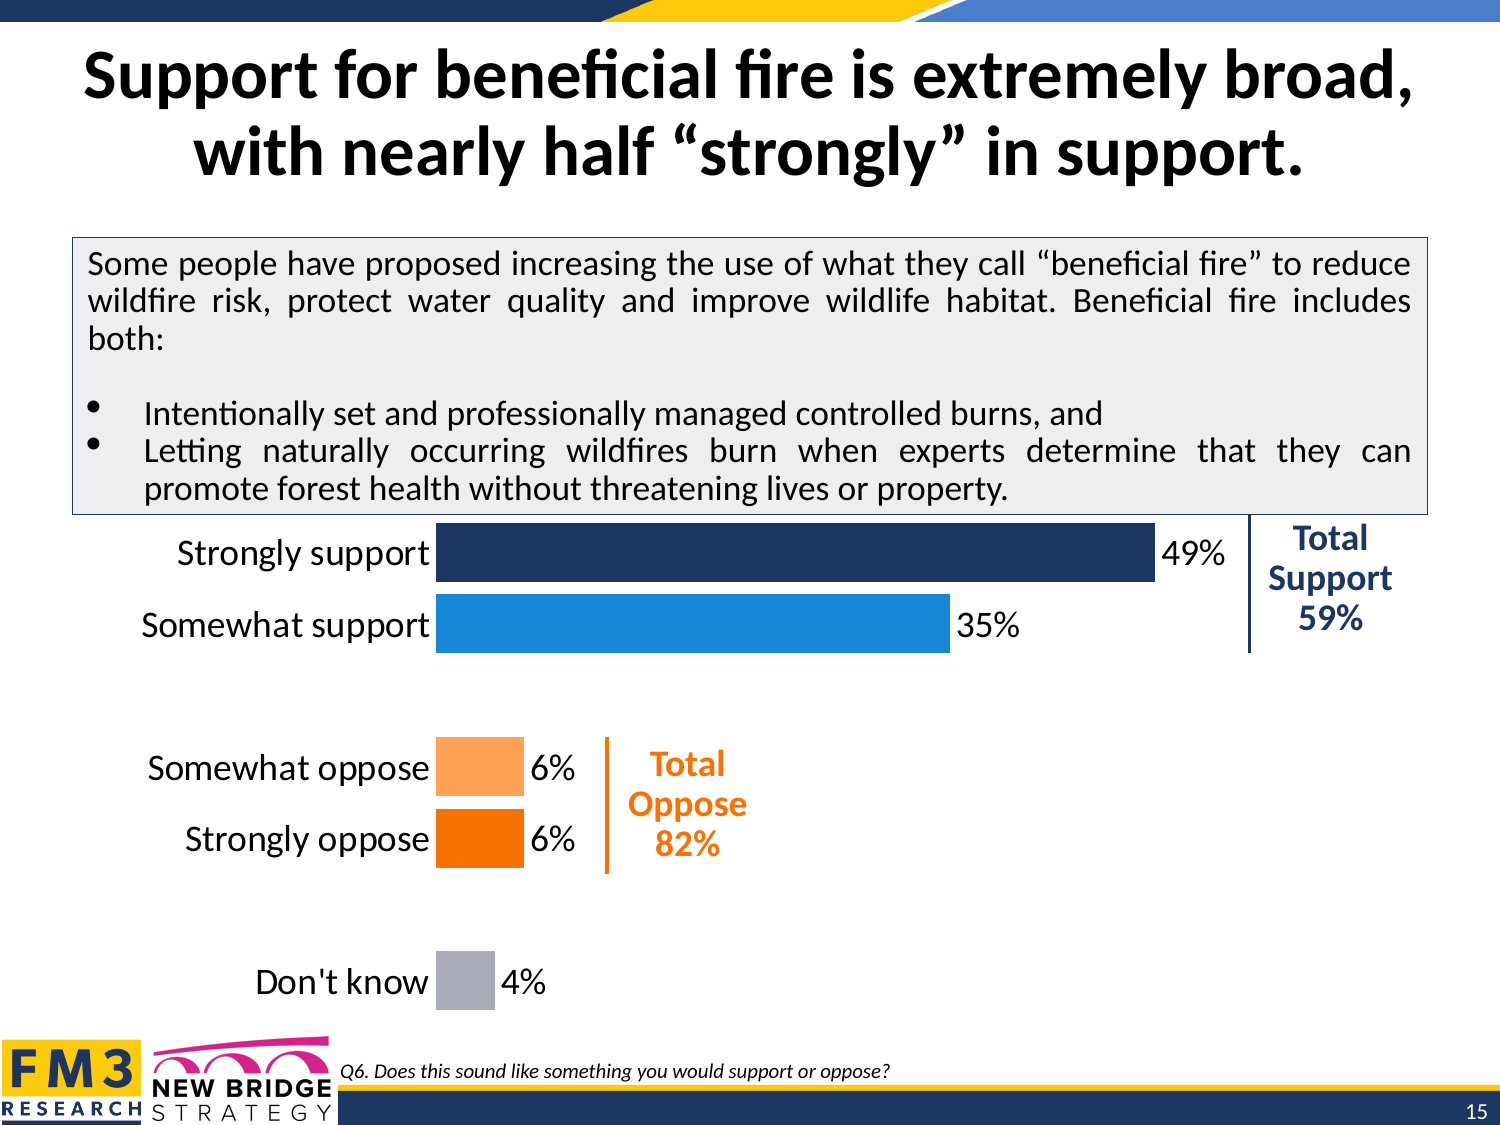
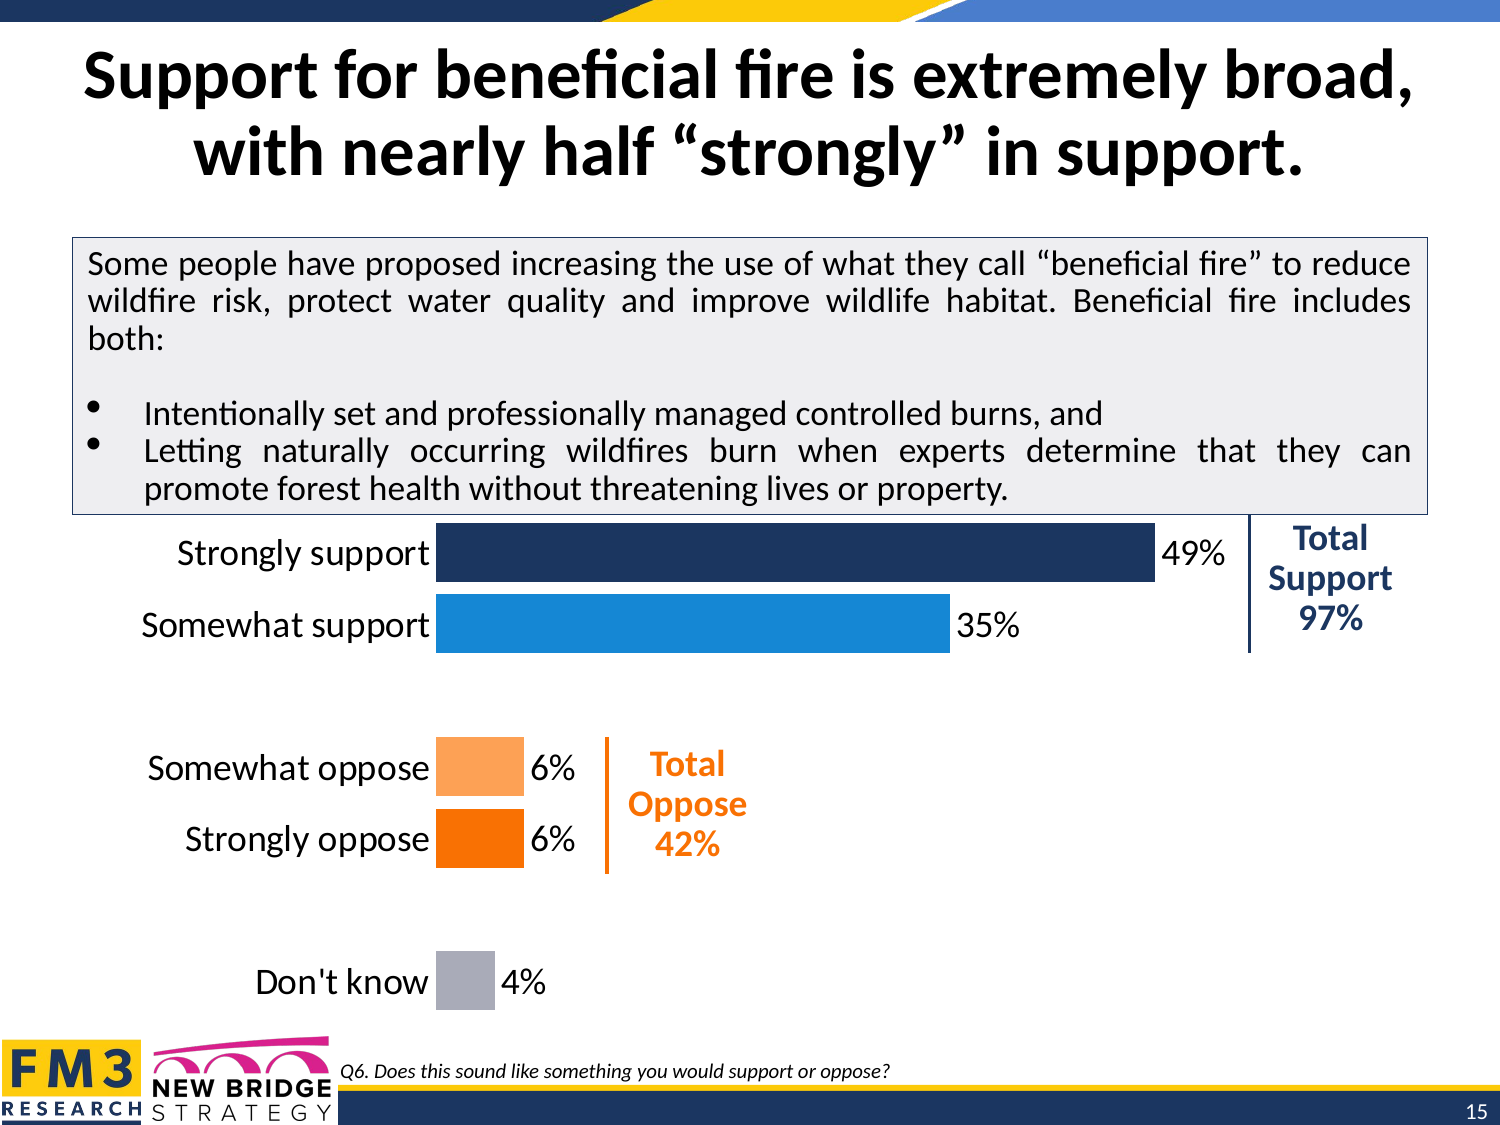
59%: 59% -> 97% (1331, 618)
82%: 82% -> 42% (688, 844)
